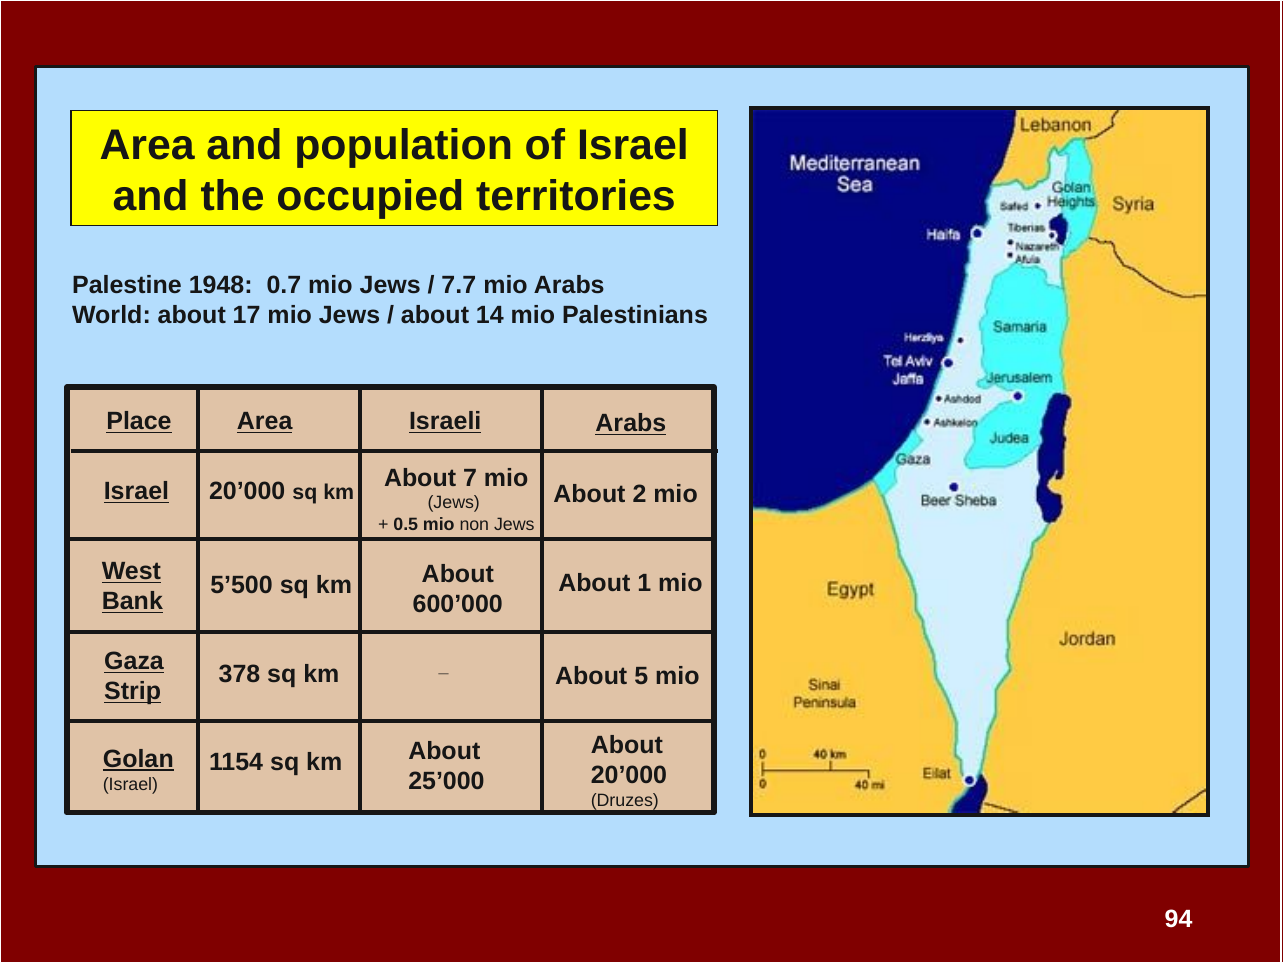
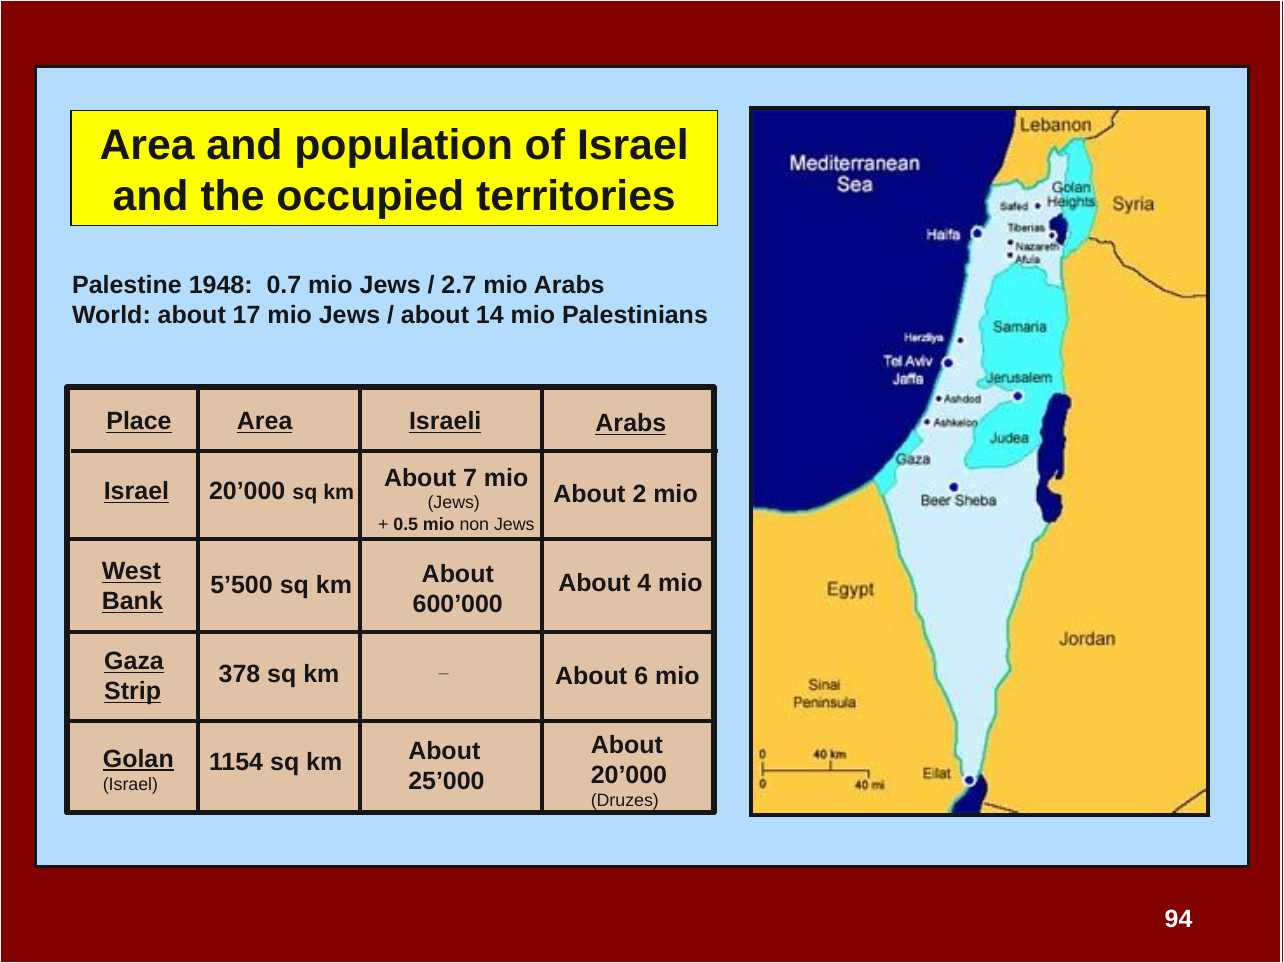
7.7: 7.7 -> 2.7 (459, 285)
1: 1 -> 4 (644, 583)
5: 5 -> 6 (641, 676)
